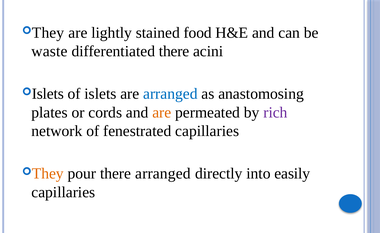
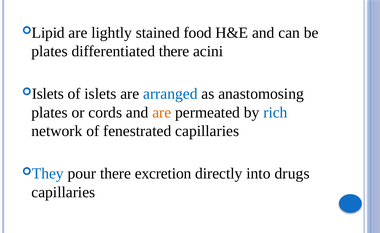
They: They -> Lipid (48, 33)
waste: waste -> plates (50, 51)
rich colour: purple -> blue (275, 113)
They colour: orange -> blue (48, 174)
there arranged: arranged -> excretion (163, 174)
easily: easily -> drugs (292, 174)
